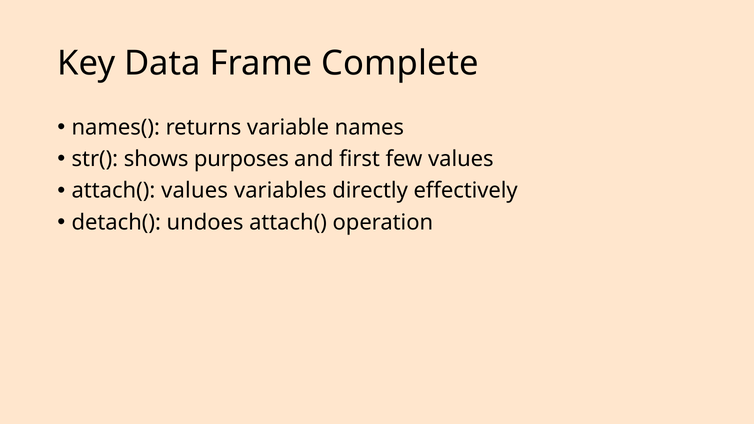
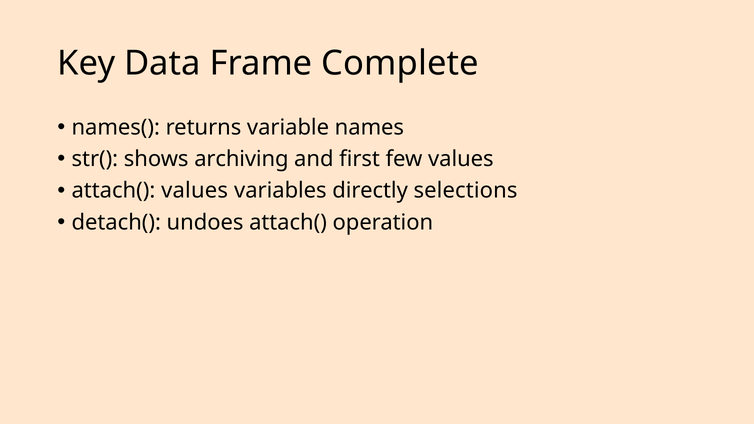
purposes: purposes -> archiving (241, 159)
effectively: effectively -> selections (465, 191)
